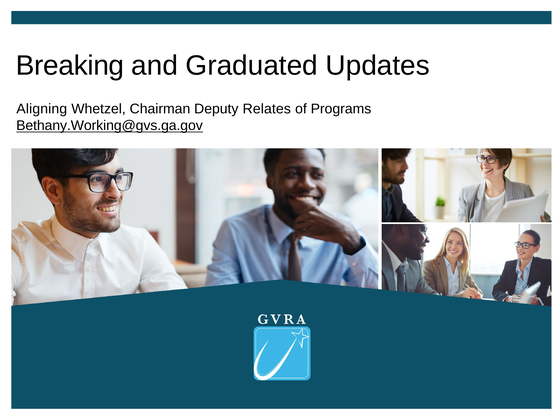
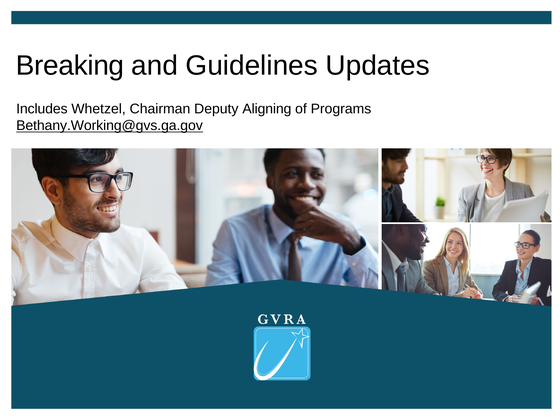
Graduated: Graduated -> Guidelines (252, 66)
Aligning: Aligning -> Includes (42, 109)
Relates: Relates -> Aligning (267, 109)
